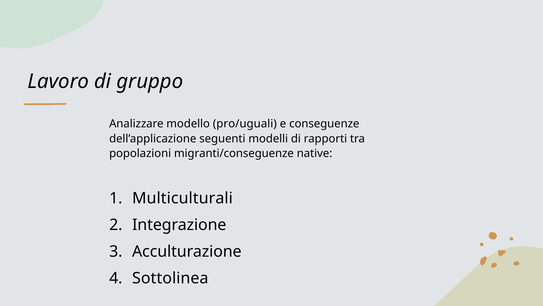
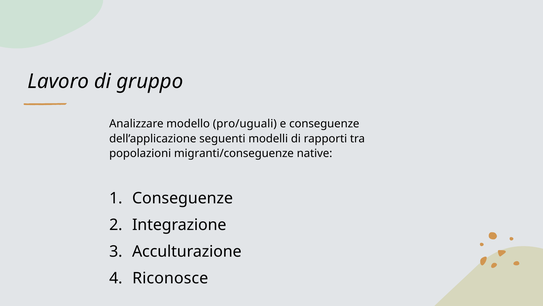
Multiculturali: Multiculturali -> Conseguenze (183, 198)
Sottolinea: Sottolinea -> Riconosce (170, 278)
